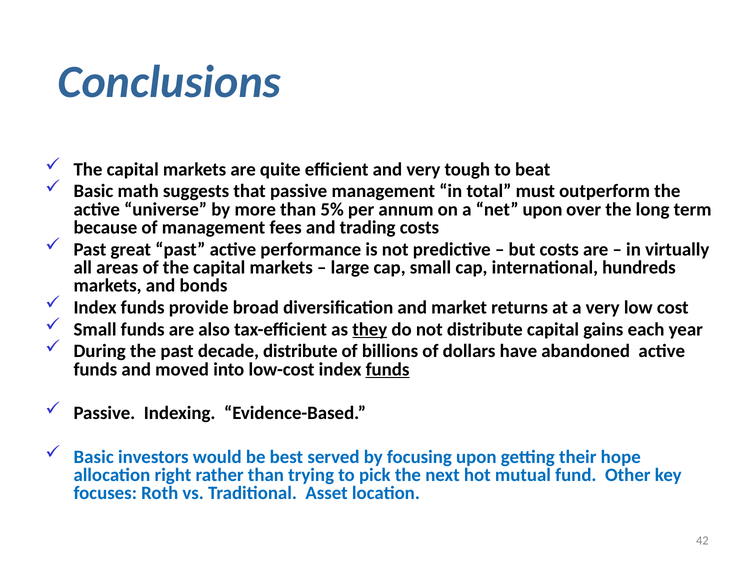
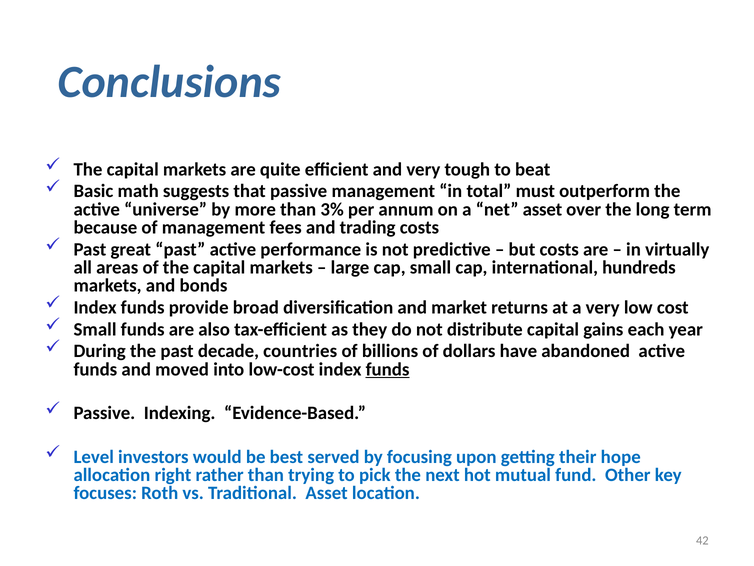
5%: 5% -> 3% (332, 209)
net upon: upon -> asset (542, 209)
they underline: present -> none (370, 329)
decade distribute: distribute -> countries (300, 351)
Basic: Basic -> Level (94, 457)
